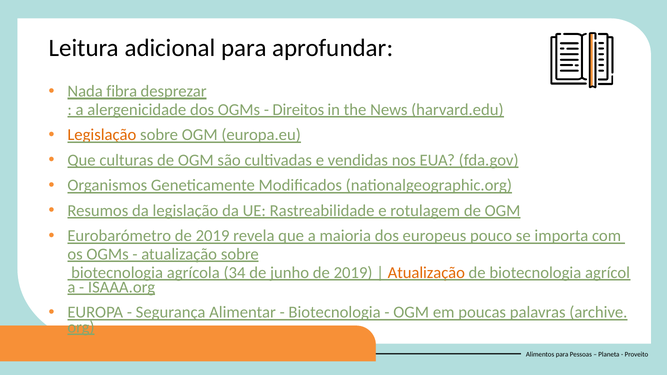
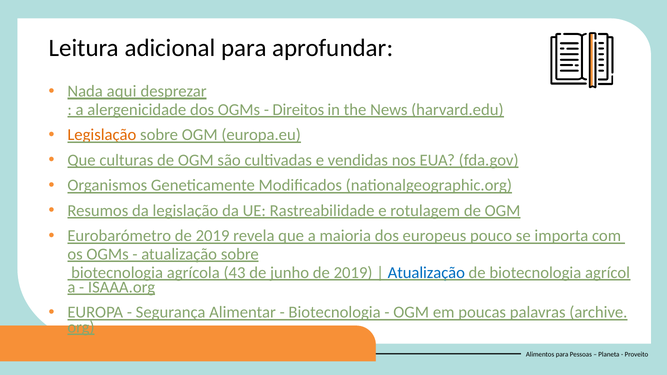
fibra: fibra -> aqui (122, 91)
34: 34 -> 43 (234, 273)
Atualização colour: orange -> blue (426, 273)
